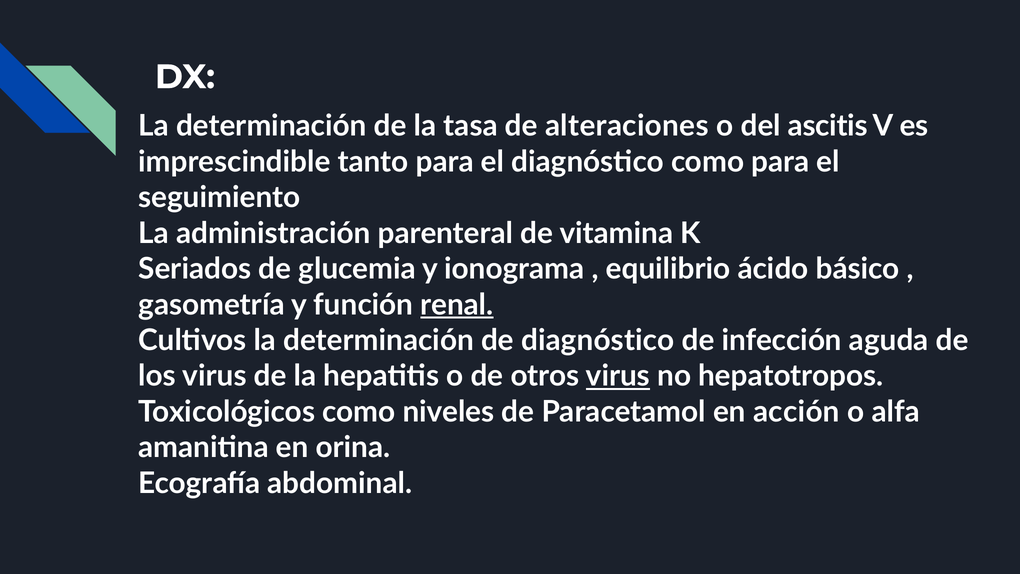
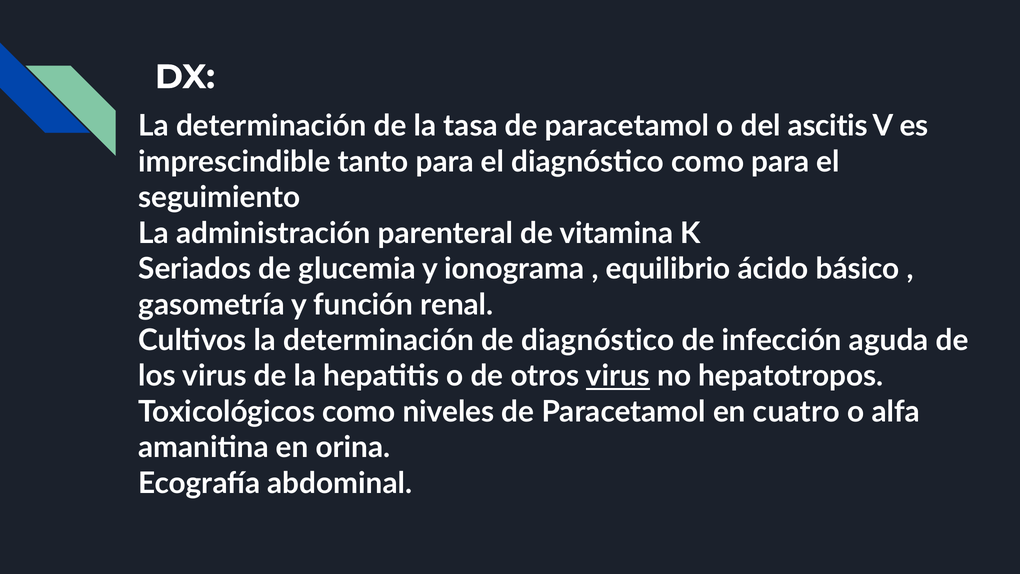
tasa de alteraciones: alteraciones -> paracetamol (627, 126)
renal underline: present -> none (457, 305)
acción: acción -> cuatro (796, 412)
